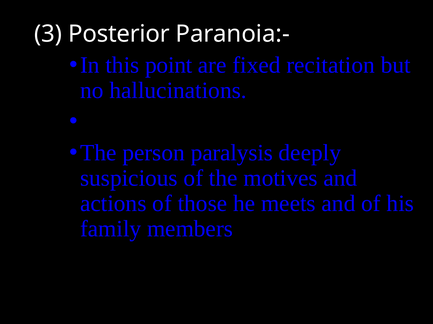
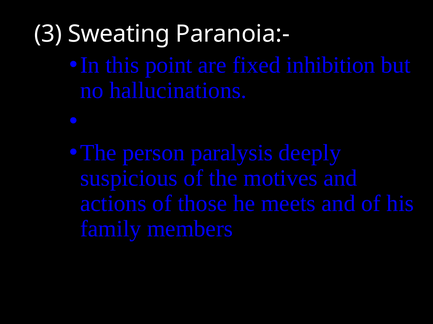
Posterior: Posterior -> Sweating (119, 34)
recitation: recitation -> inhibition (331, 65)
